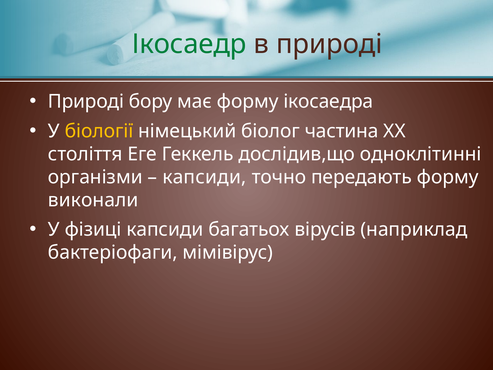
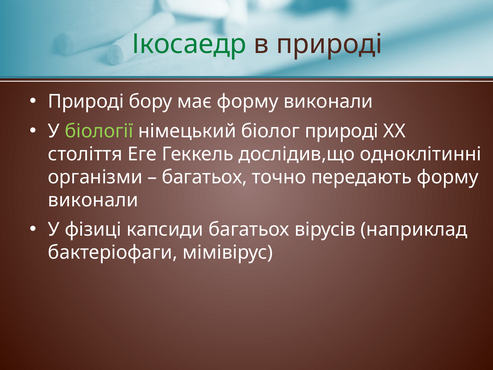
має форму ікосаедра: ікосаедра -> виконали (328, 102)
біології colour: yellow -> light green (99, 131)
біолог частина: частина -> природі (342, 131)
капсиди: капсиди -> багатьох (205, 177)
